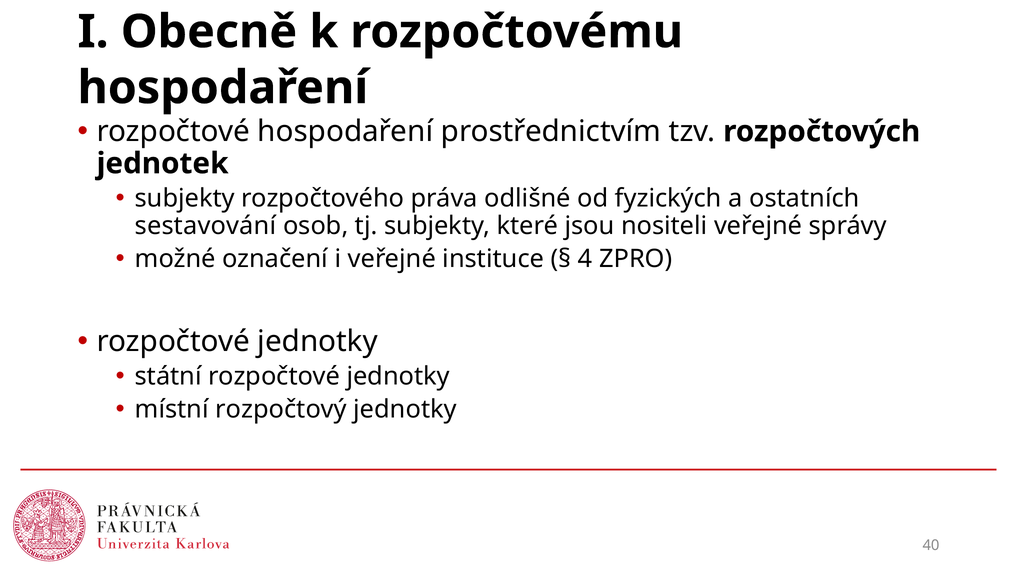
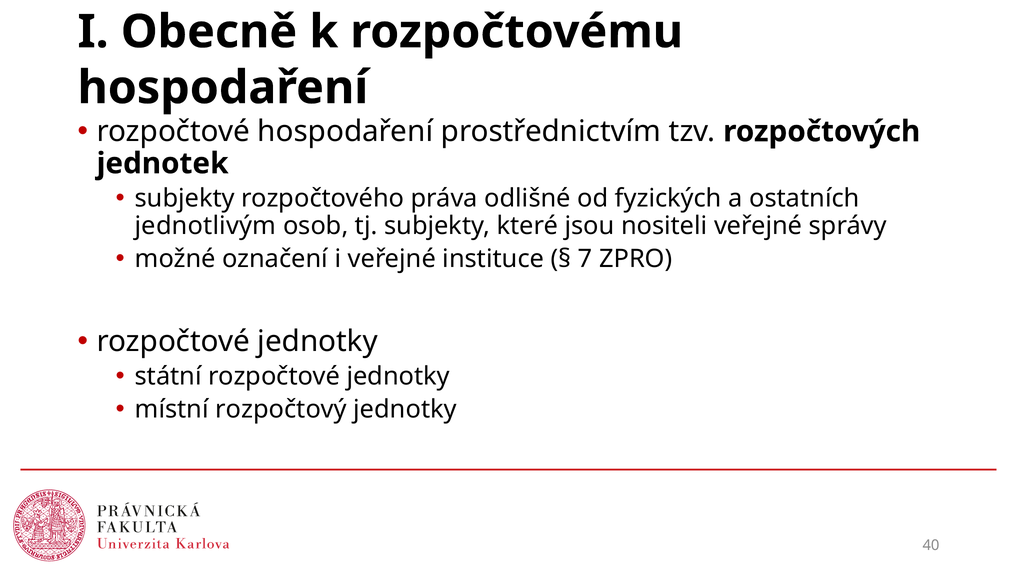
sestavování: sestavování -> jednotlivým (205, 226)
4: 4 -> 7 (585, 259)
